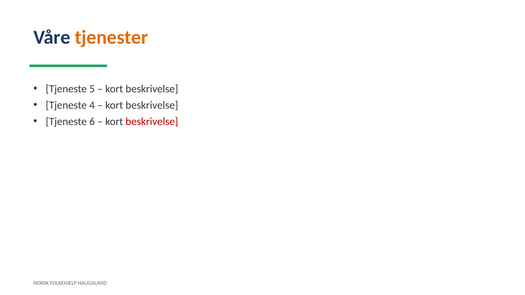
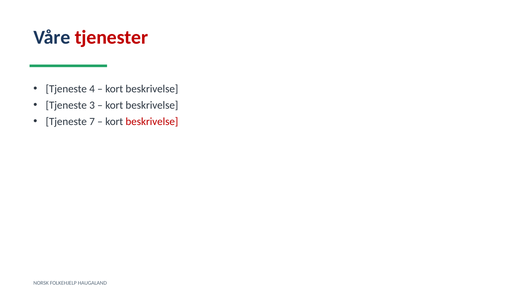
tjenester colour: orange -> red (111, 37)
5: 5 -> 4 (92, 89)
4: 4 -> 3 (92, 105)
6: 6 -> 7 (92, 122)
